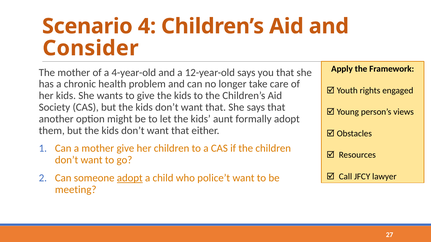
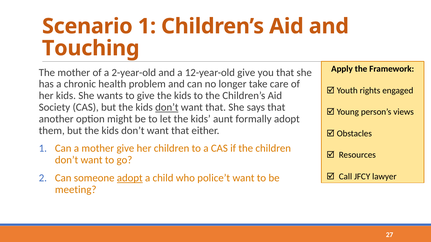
Scenario 4: 4 -> 1 (147, 26)
Consider: Consider -> Touching (91, 48)
4-year-old: 4-year-old -> 2-year-old (134, 73)
12-year-old says: says -> give (246, 73)
don’t underline: none -> present (167, 108)
